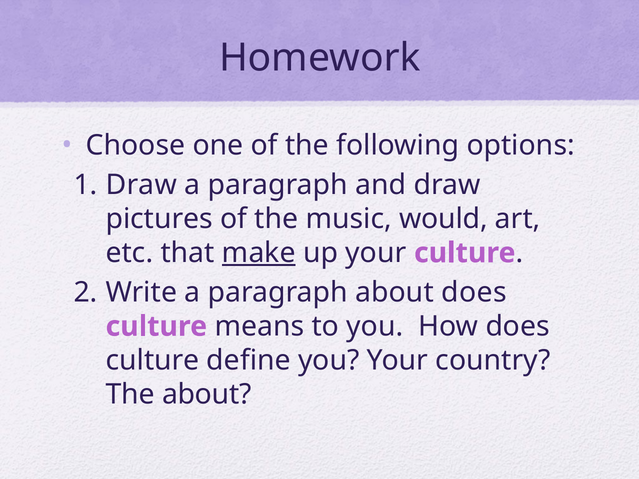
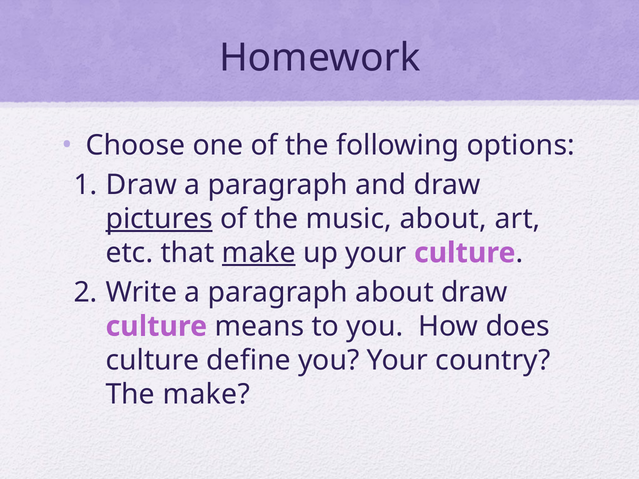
pictures underline: none -> present (159, 219)
music would: would -> about (443, 219)
about does: does -> draw (474, 292)
The about: about -> make (206, 395)
